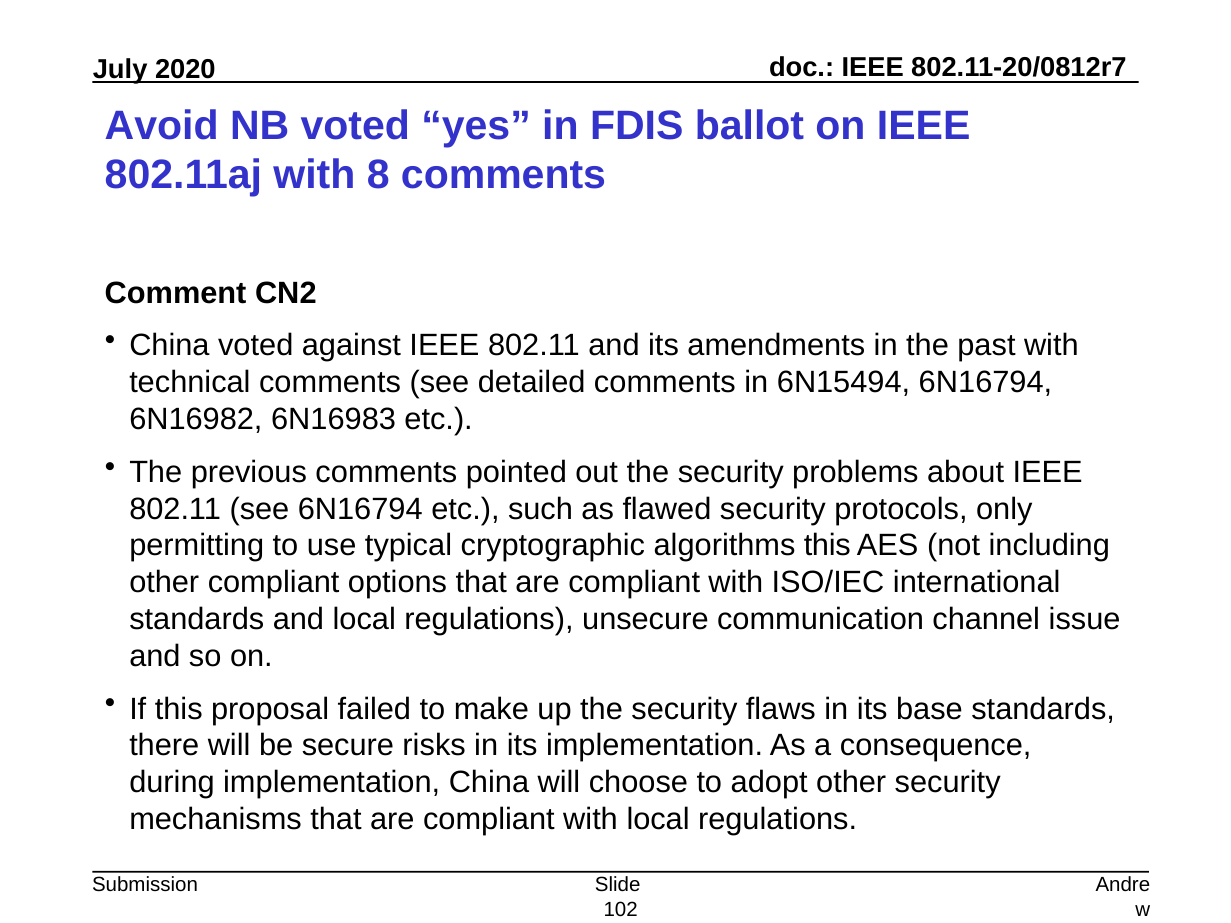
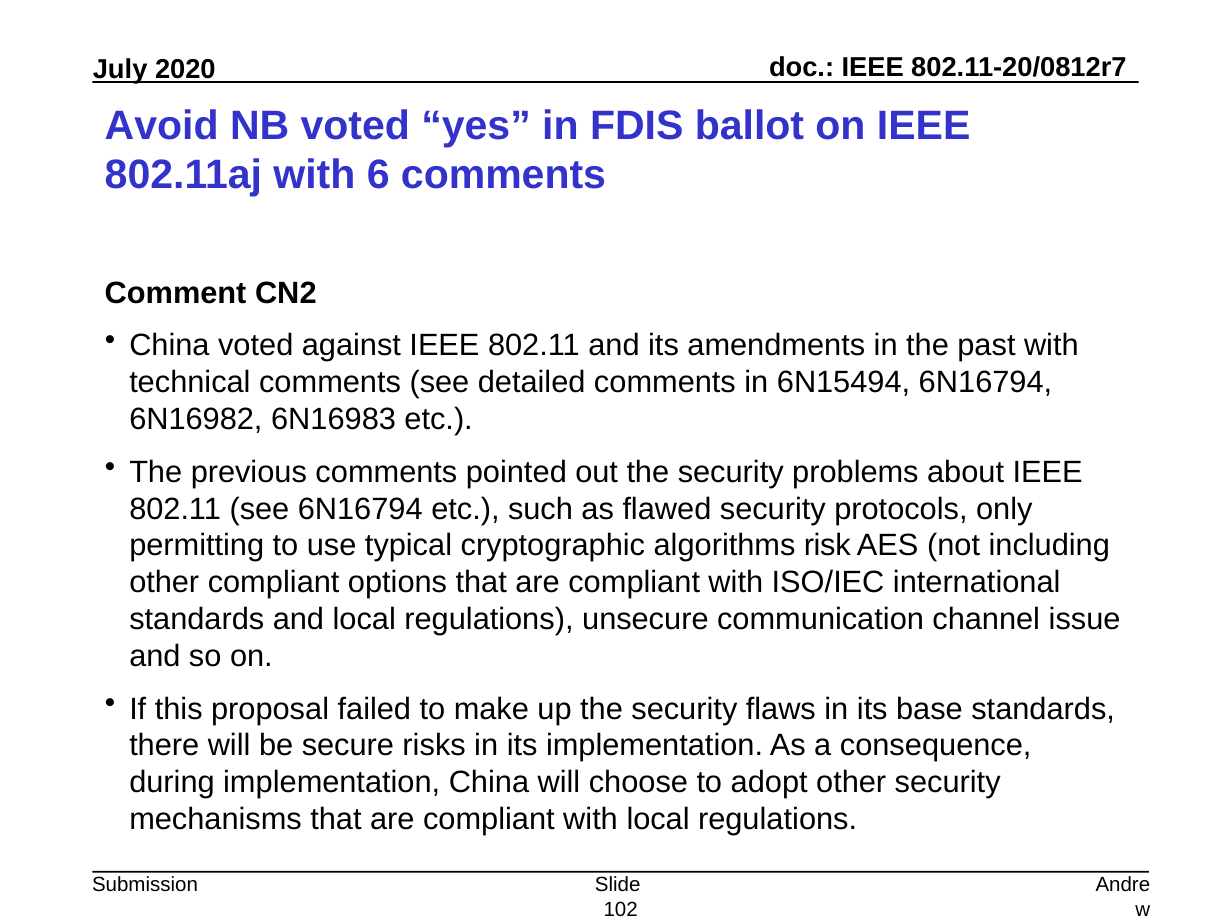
8: 8 -> 6 (378, 175)
algorithms this: this -> risk (827, 546)
